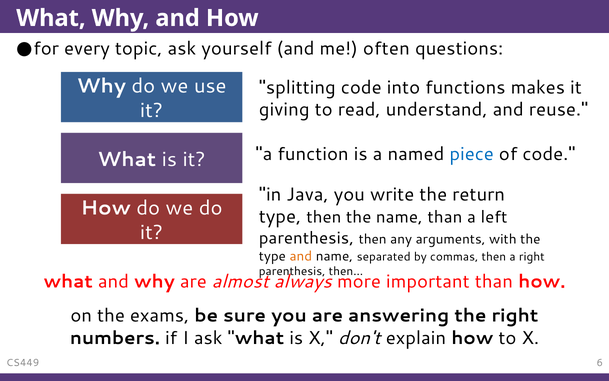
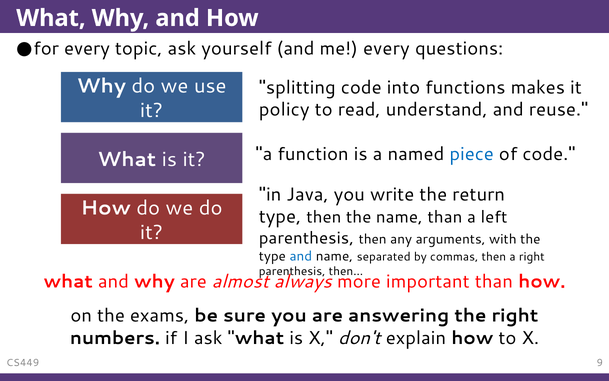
me often: often -> every (386, 49)
giving: giving -> policy (284, 110)
and colour: orange -> blue (301, 256)
6: 6 -> 9 (600, 363)
